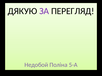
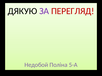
ПЕРЕГЛЯД colour: black -> red (73, 11)
